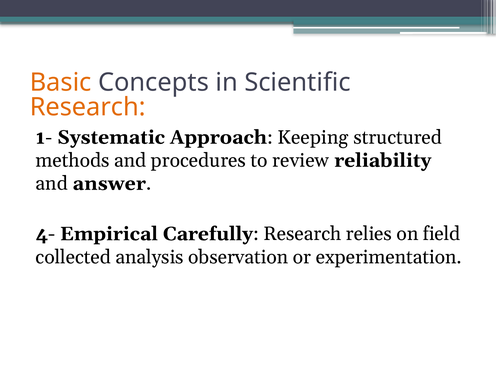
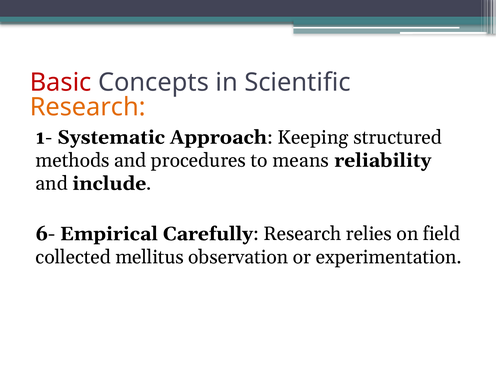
Basic colour: orange -> red (61, 83)
review: review -> means (301, 160)
answer: answer -> include (109, 184)
4-: 4- -> 6- (45, 234)
analysis: analysis -> mellitus (150, 257)
